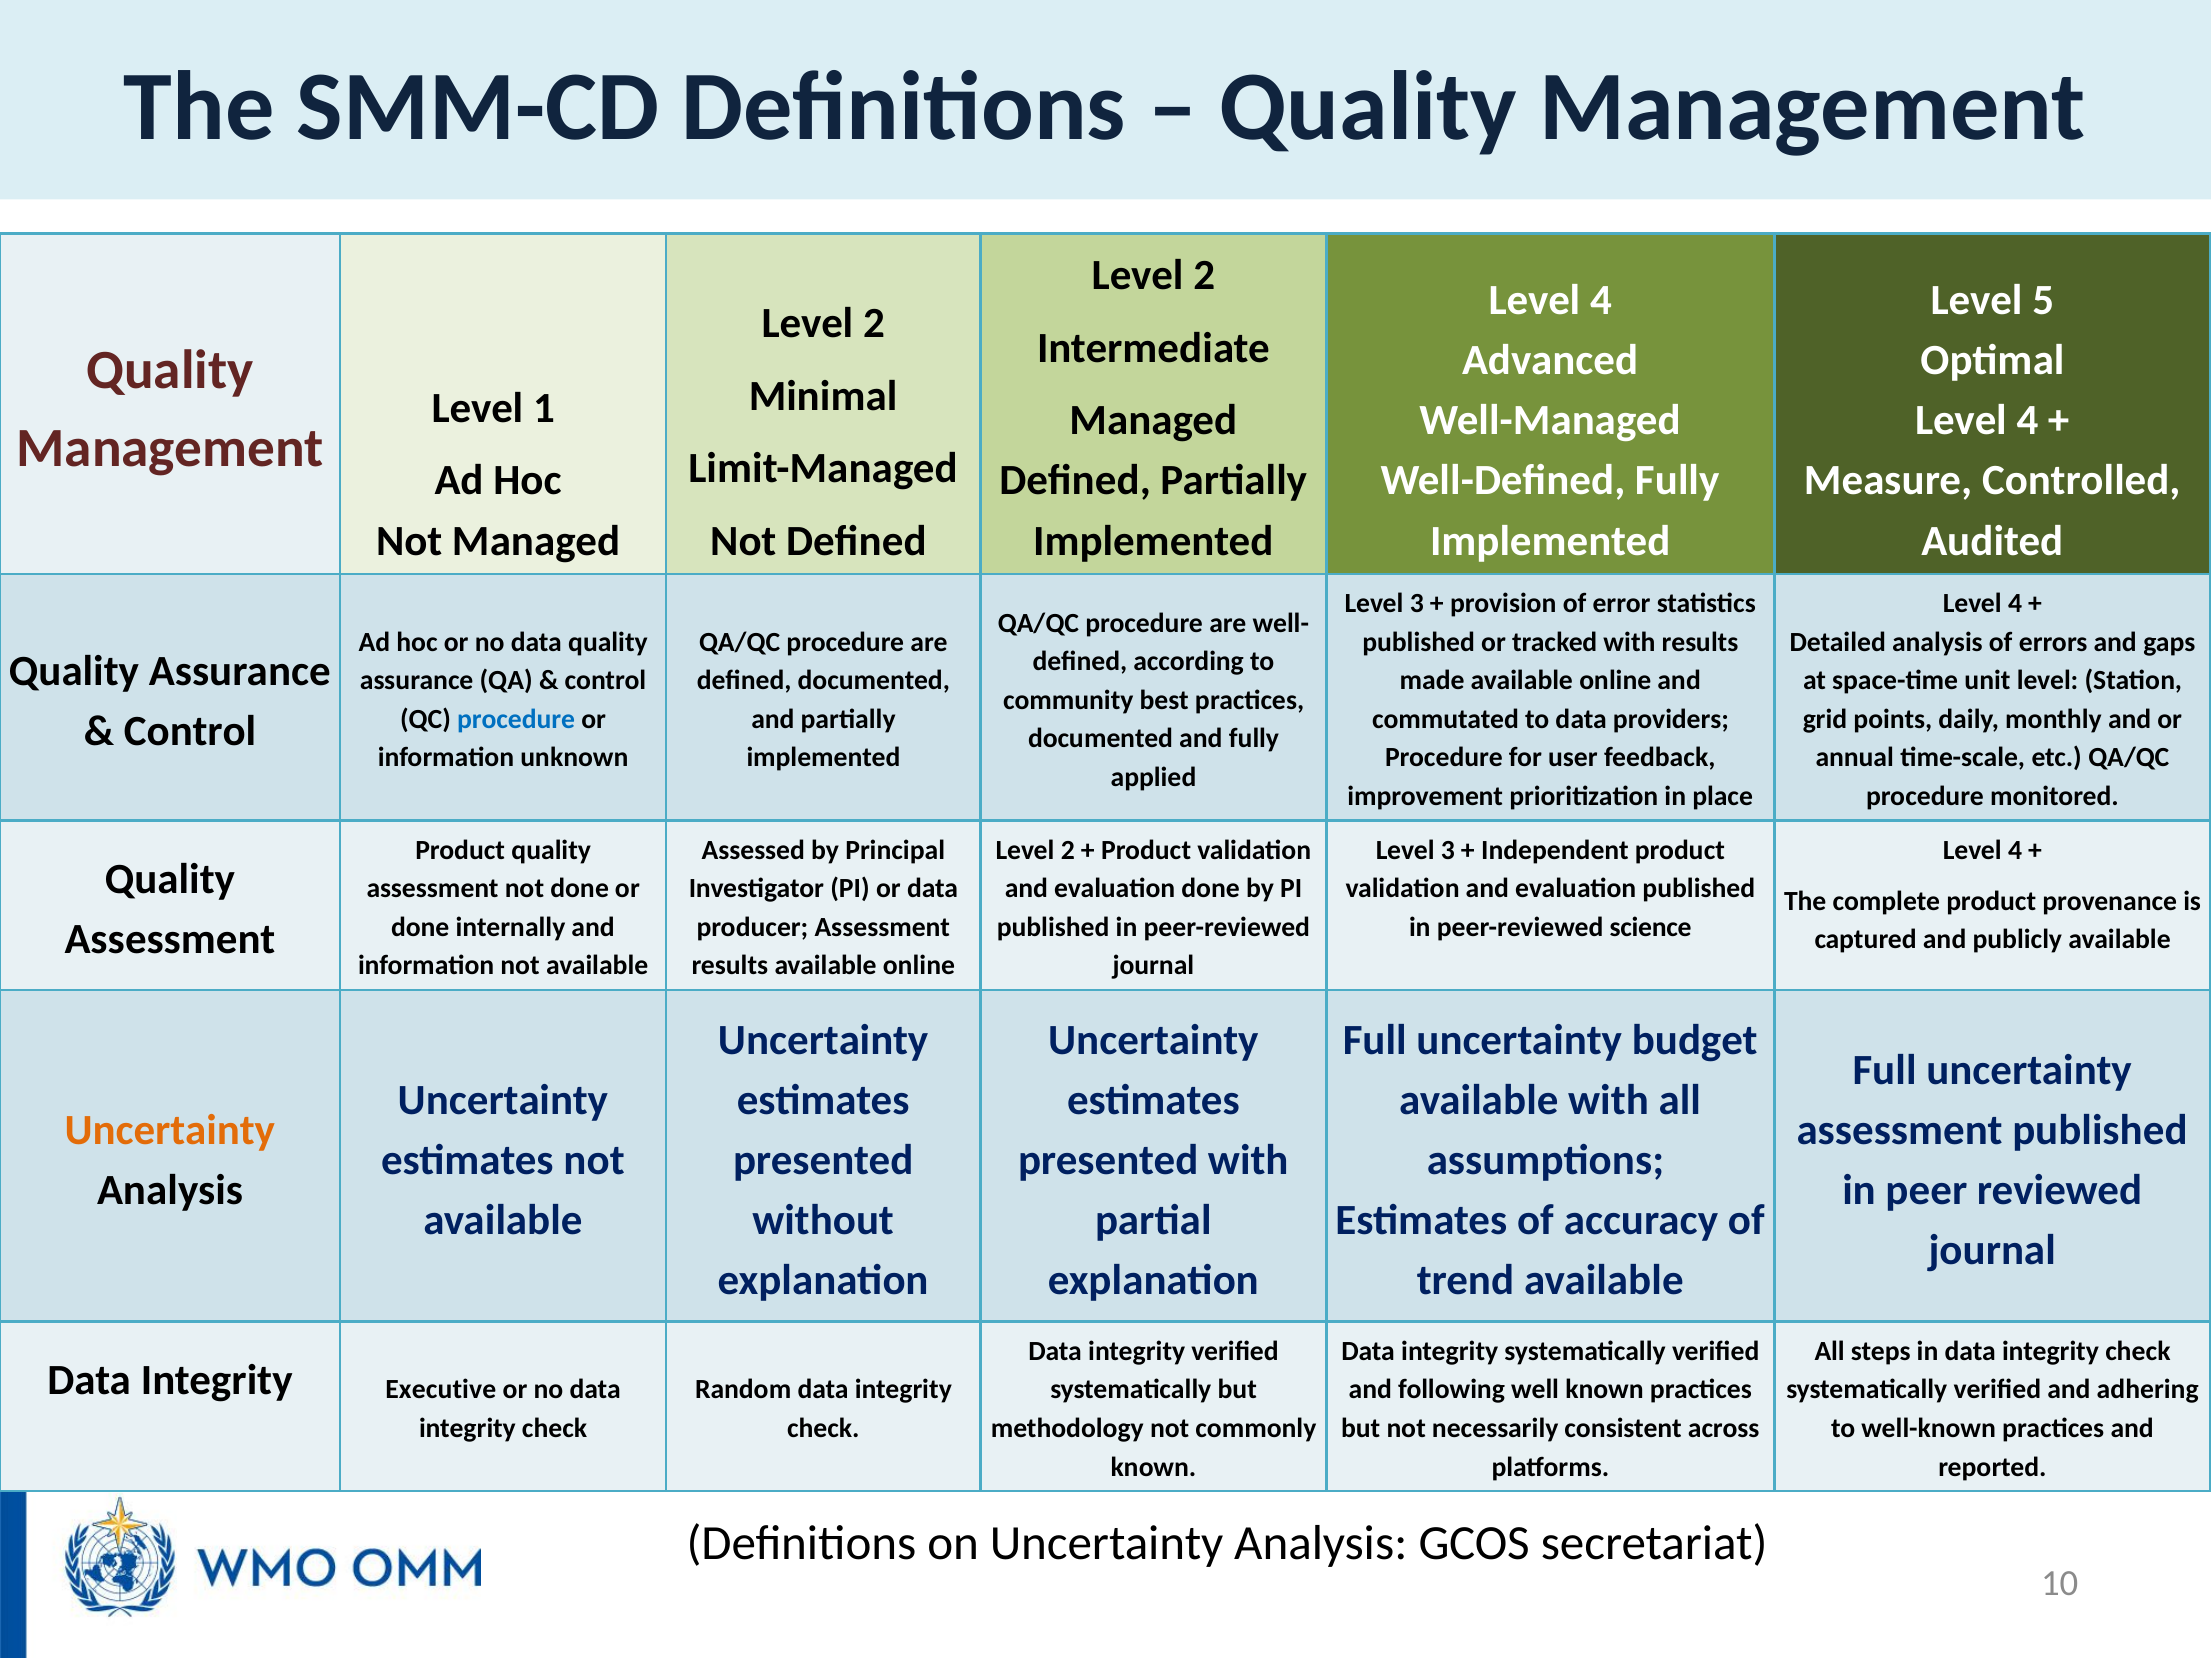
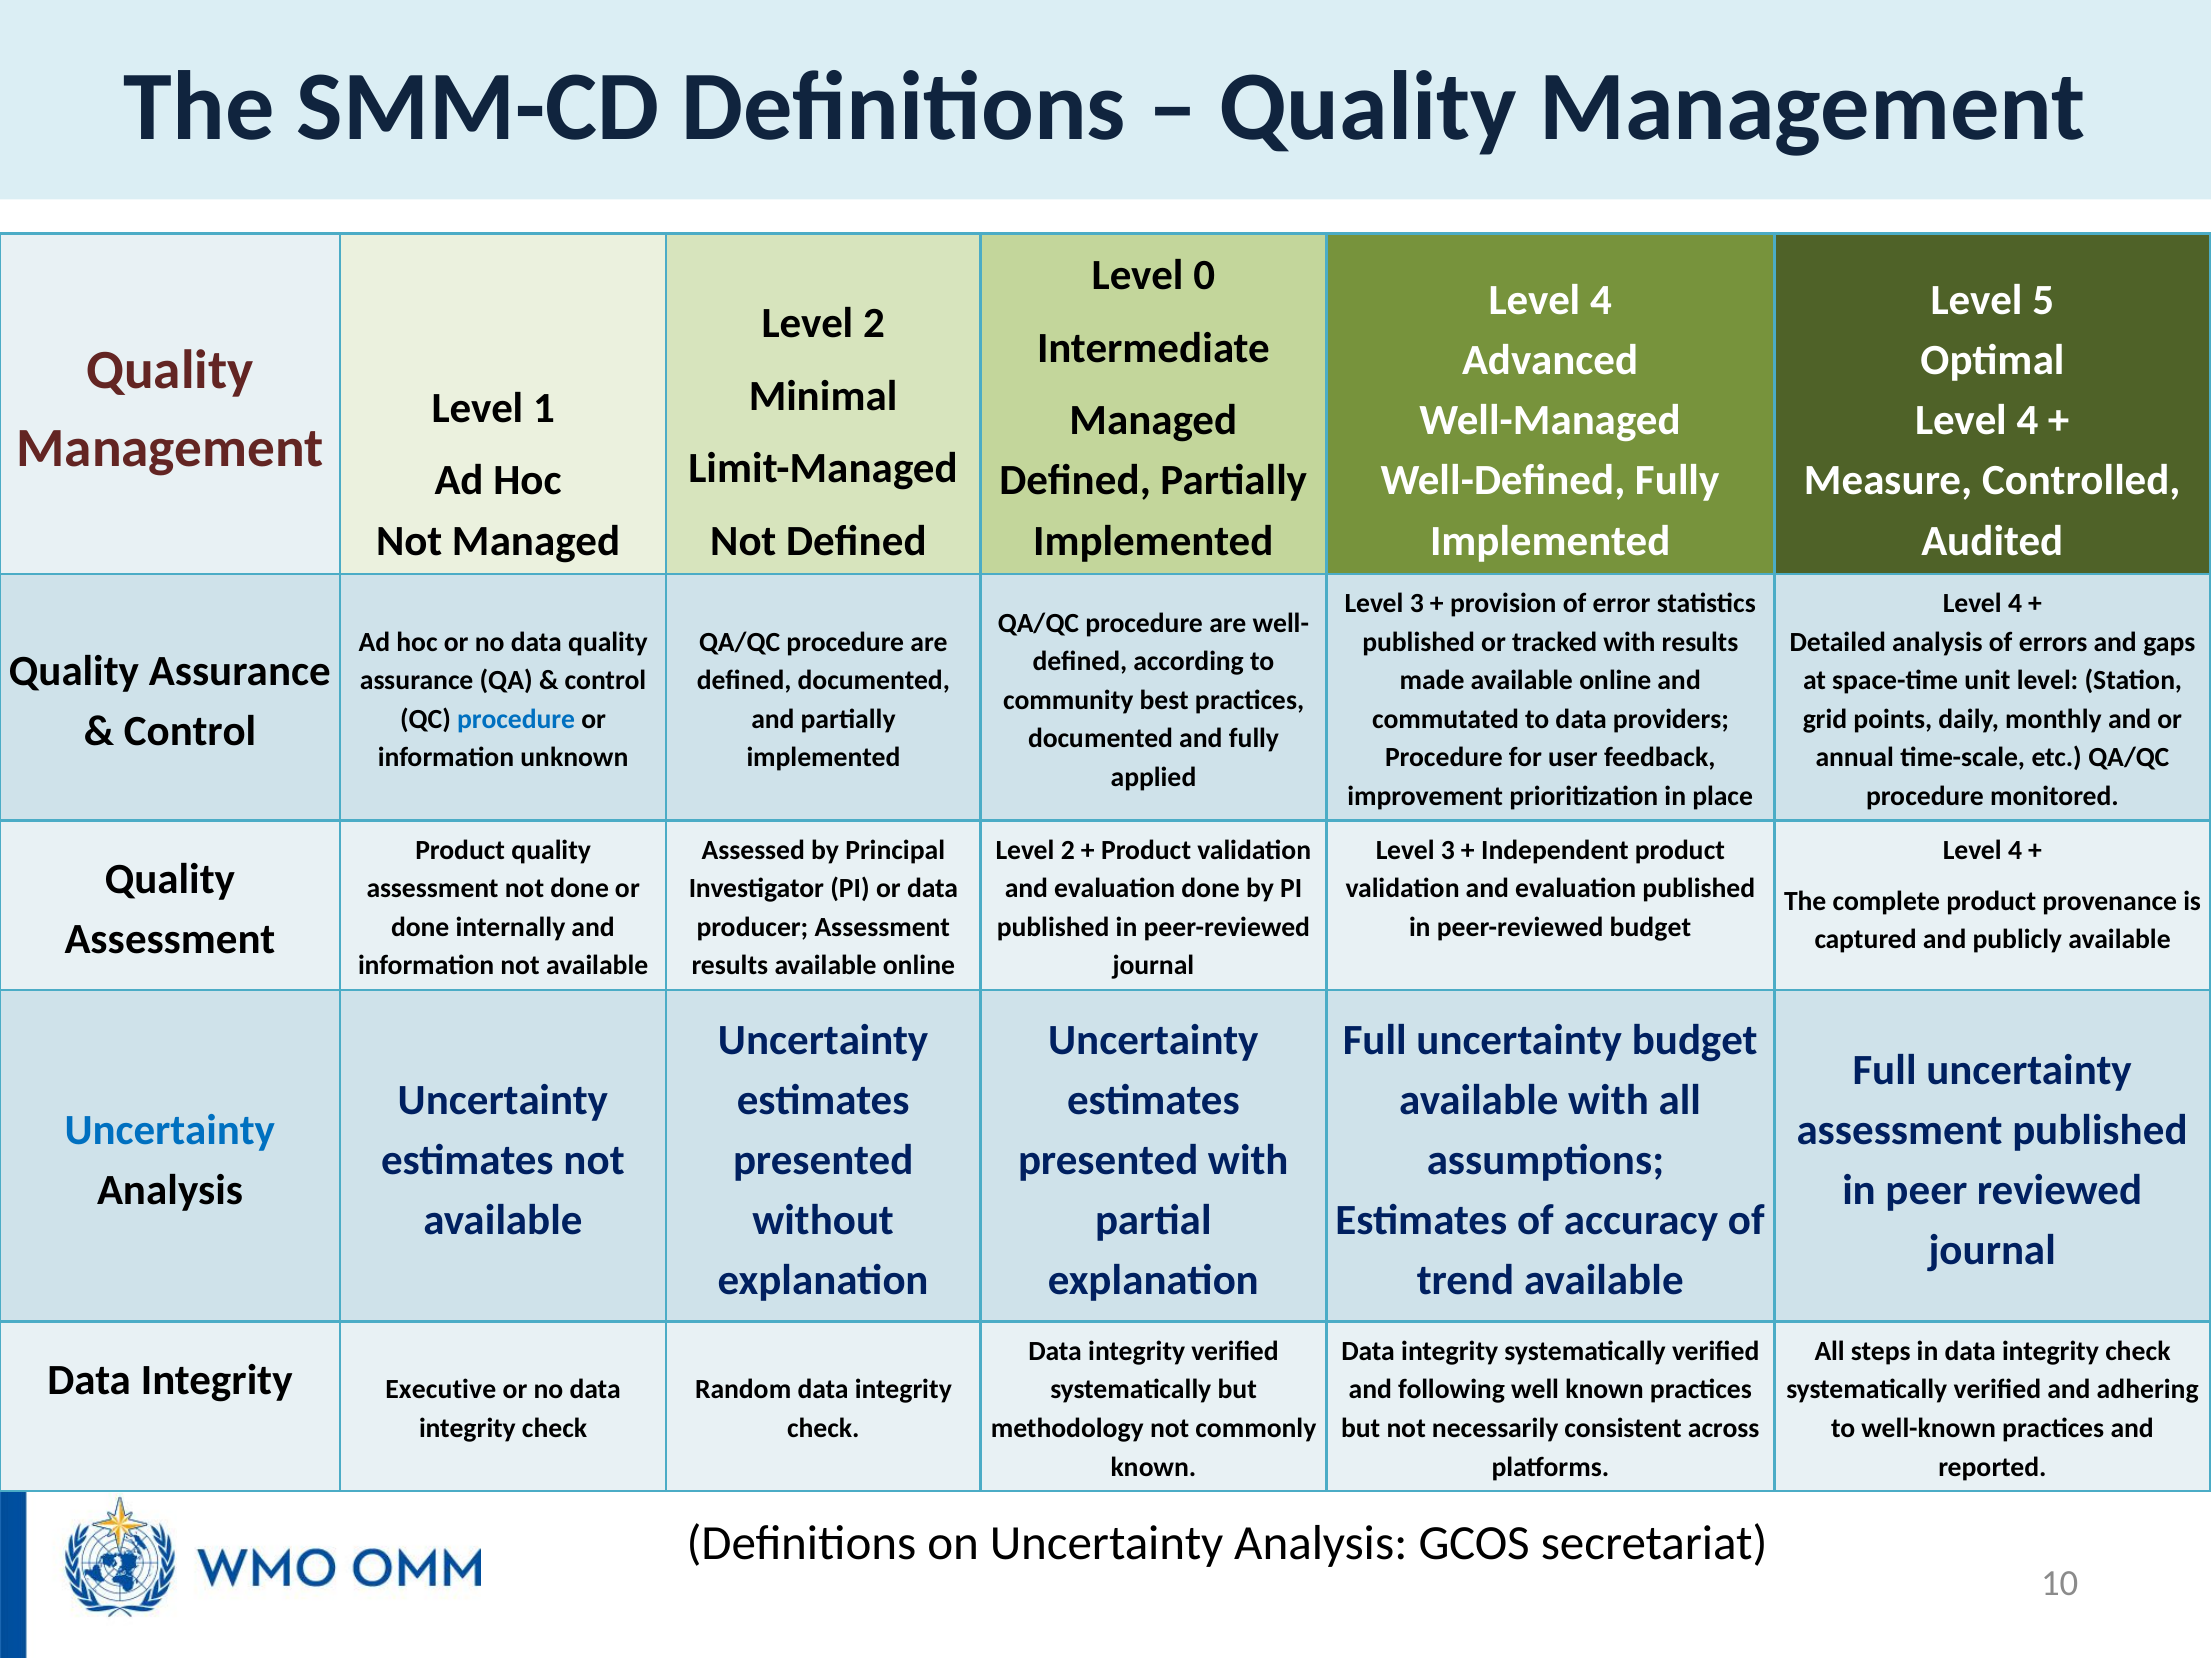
2: 2 -> 0 (1204, 276)
peer-reviewed science: science -> budget (1650, 927)
Uncertainty colour: orange -> blue (170, 1130)
